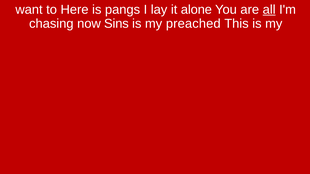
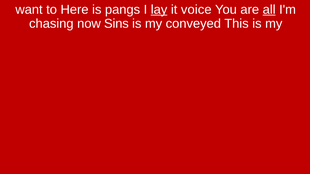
lay underline: none -> present (159, 10)
alone: alone -> voice (196, 10)
preached: preached -> conveyed (193, 24)
